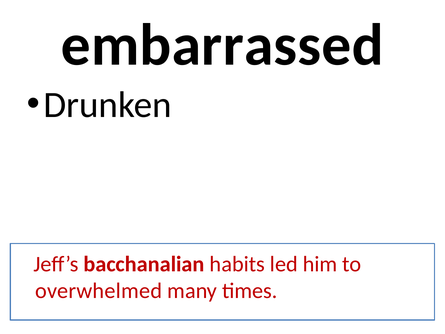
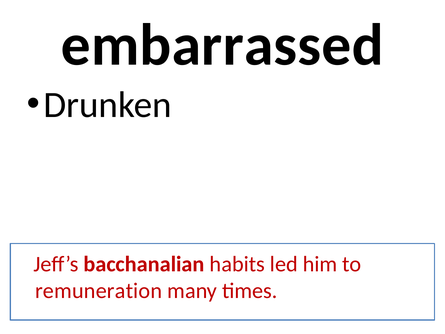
overwhelmed: overwhelmed -> remuneration (99, 291)
